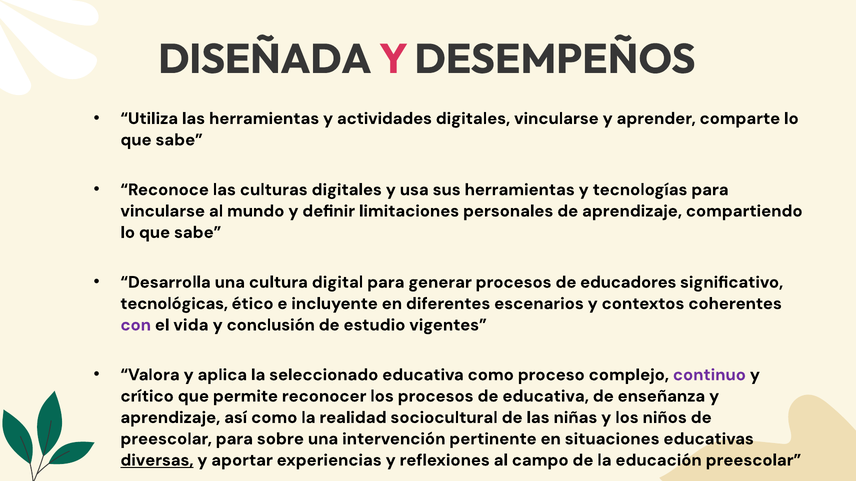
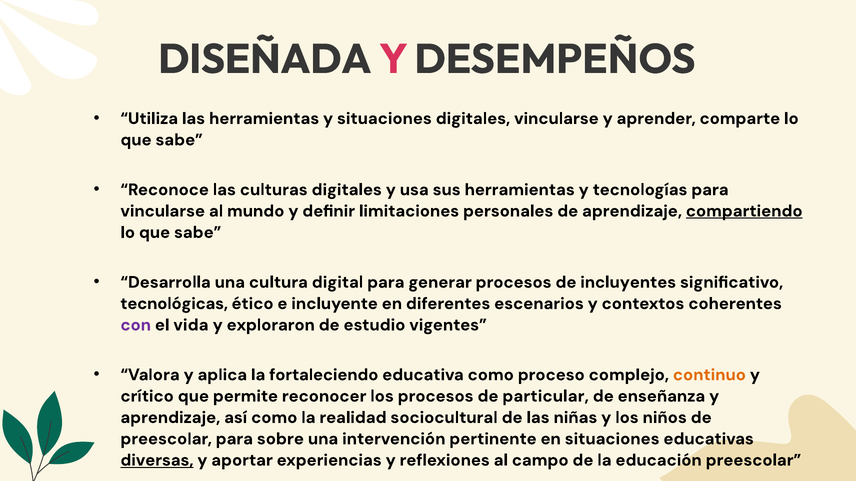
y actividades: actividades -> situaciones (384, 119)
compartiendo underline: none -> present (744, 211)
educadores: educadores -> incluyentes (628, 283)
conclusión: conclusión -> exploraron (271, 325)
seleccionado: seleccionado -> fortaleciendo (324, 375)
continuo colour: purple -> orange (709, 375)
de educativa: educativa -> particular (546, 397)
